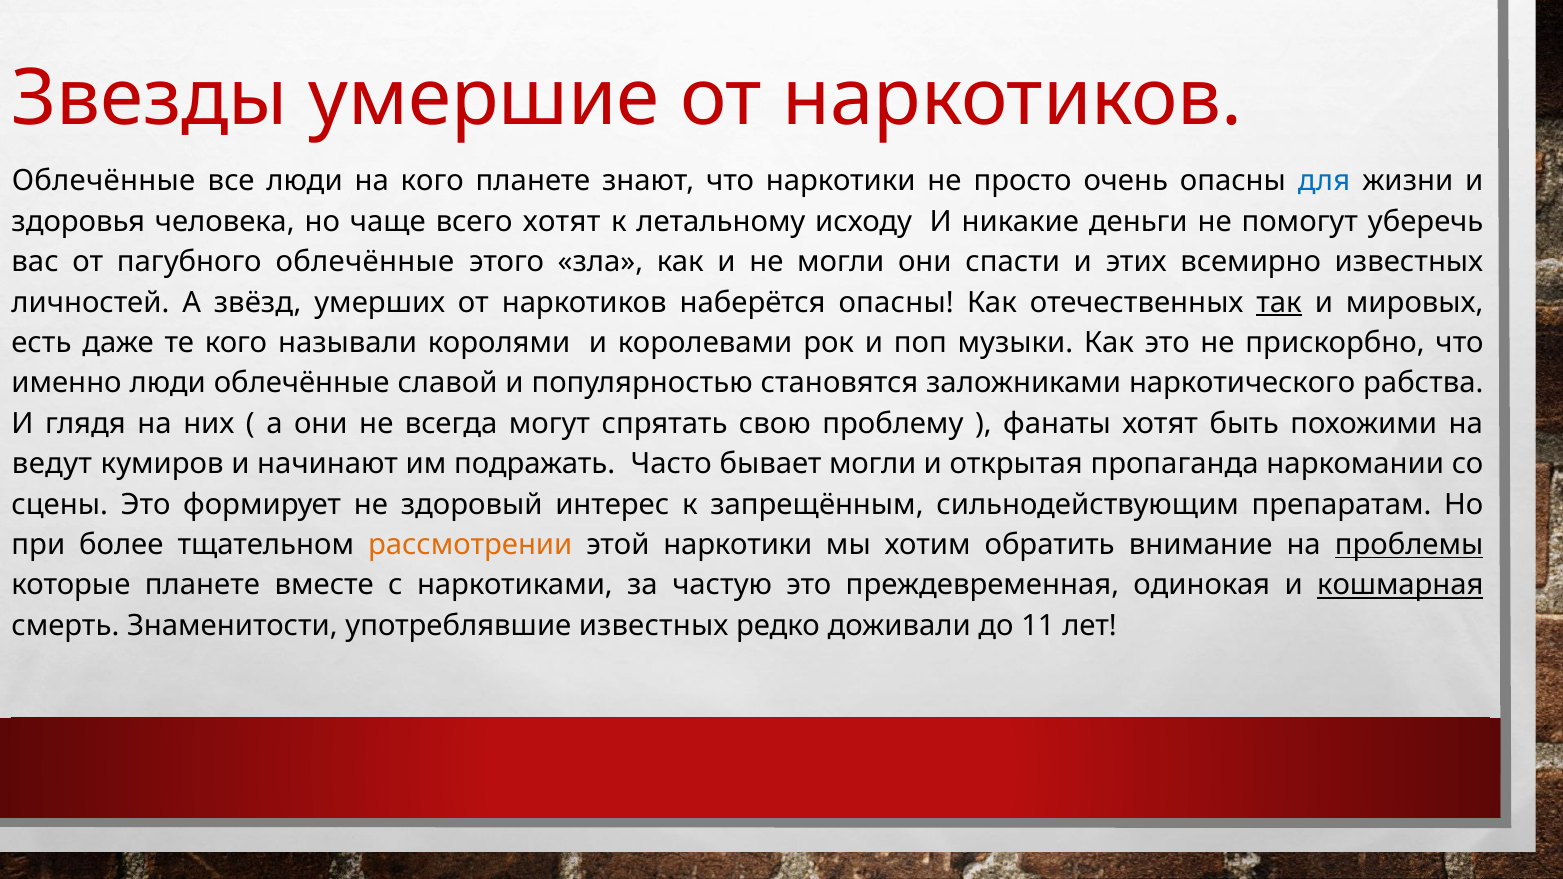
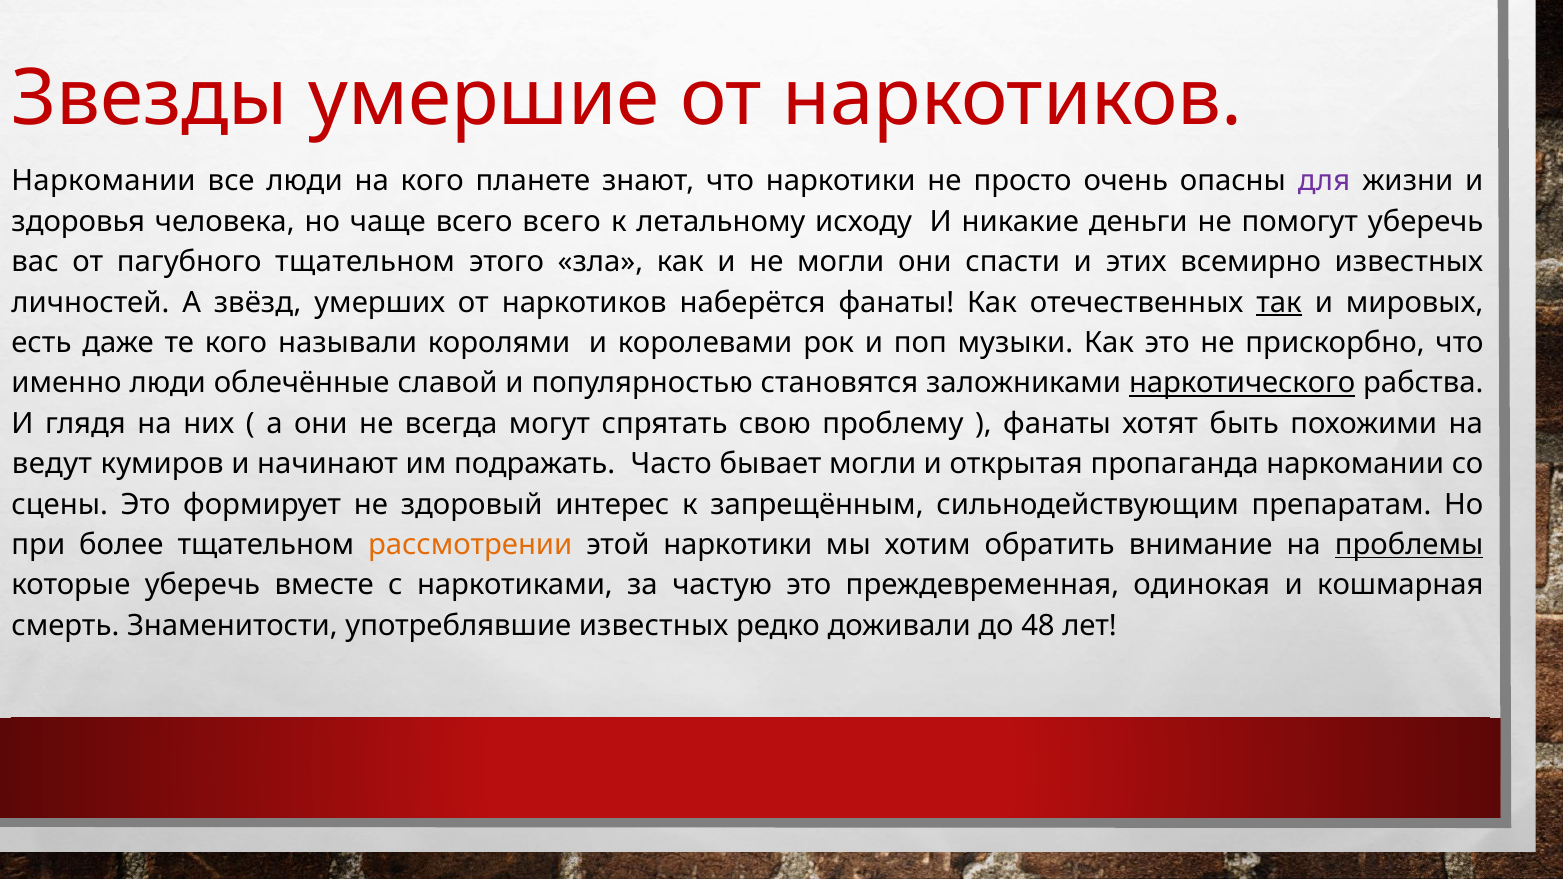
Облечённые: Облечённые -> Наркомании (104, 181)
для colour: blue -> purple (1324, 181)
всего хотят: хотят -> всего (562, 222)
пагубного облечённые: облечённые -> тщательном (365, 262)
наберётся опасны: опасны -> фанаты (896, 302)
наркотического underline: none -> present (1242, 383)
которые планете: планете -> уберечь (203, 585)
кошмарная underline: present -> none (1400, 585)
11: 11 -> 48 (1038, 626)
